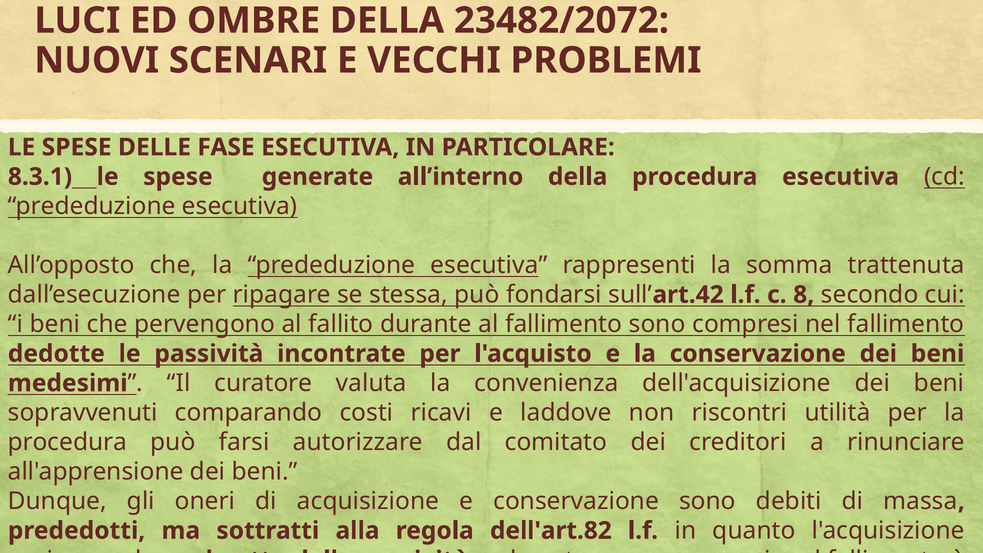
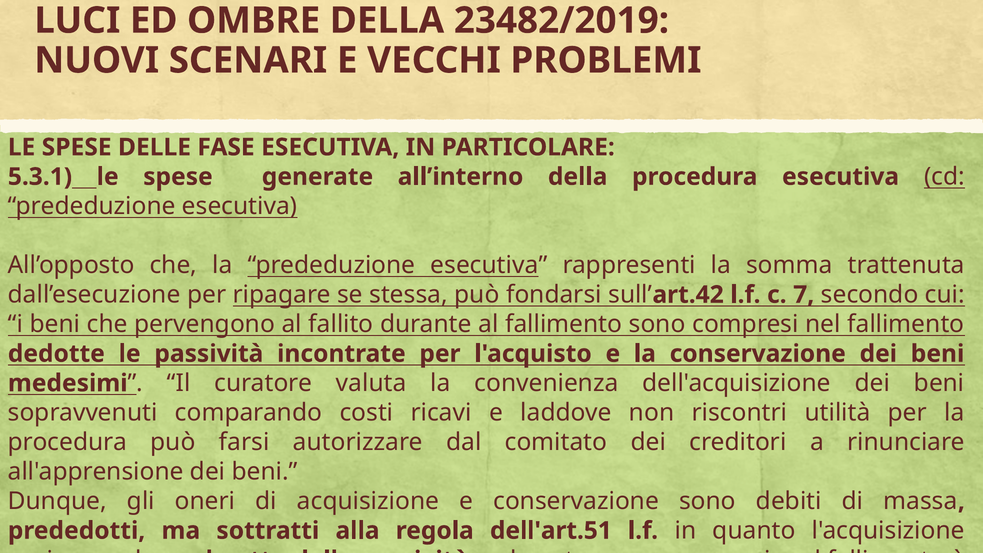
23482/2072: 23482/2072 -> 23482/2019 (561, 21)
8.3.1: 8.3.1 -> 5.3.1 (40, 177)
8: 8 -> 7 (804, 295)
dell'art.82: dell'art.82 -> dell'art.51 (551, 531)
